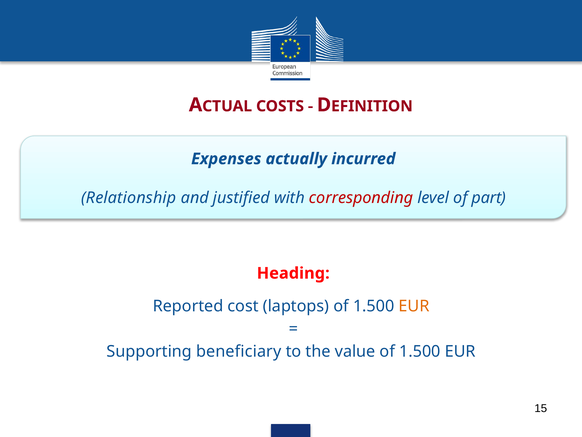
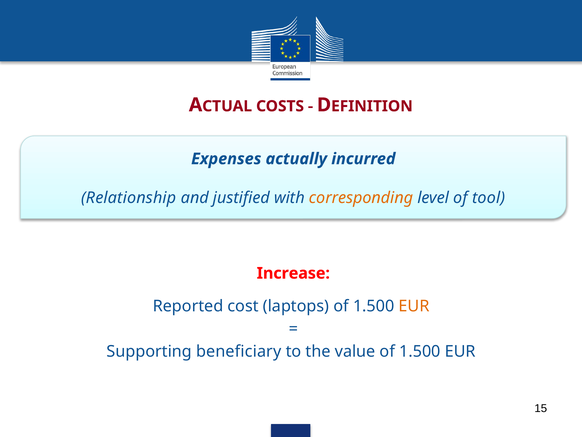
corresponding colour: red -> orange (361, 198)
part: part -> tool (489, 198)
Heading: Heading -> Increase (293, 273)
